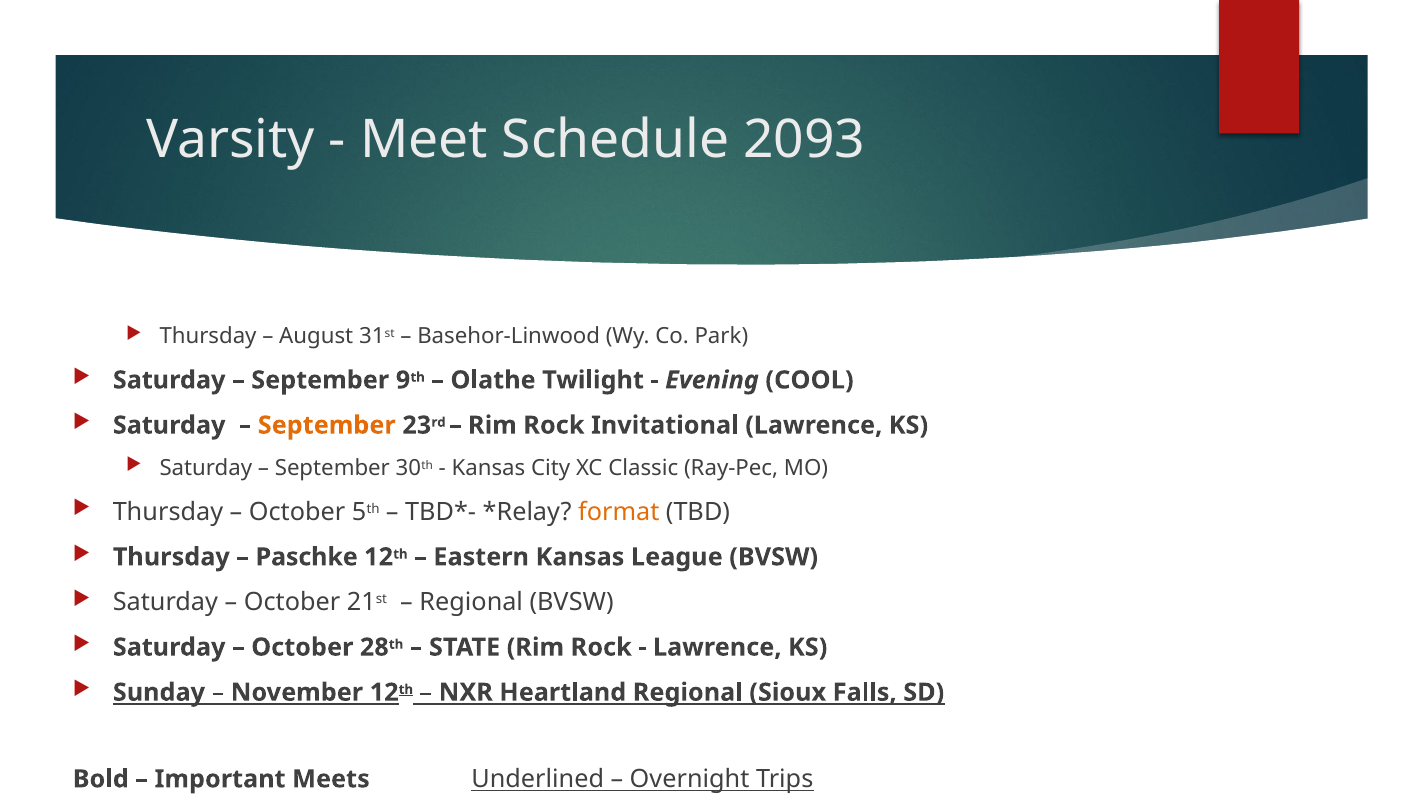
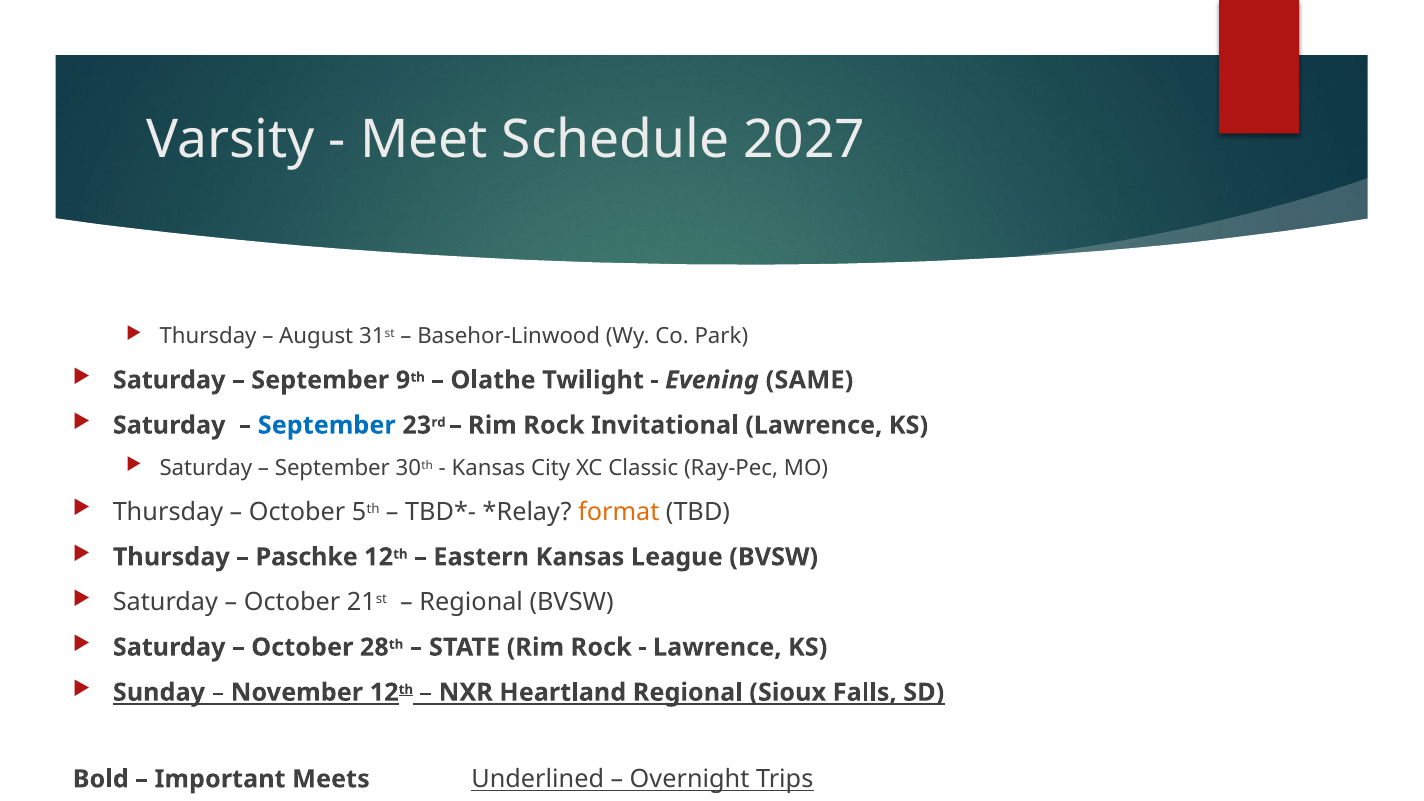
2093: 2093 -> 2027 (804, 140)
COOL: COOL -> SAME (809, 380)
September colour: orange -> blue (327, 425)
